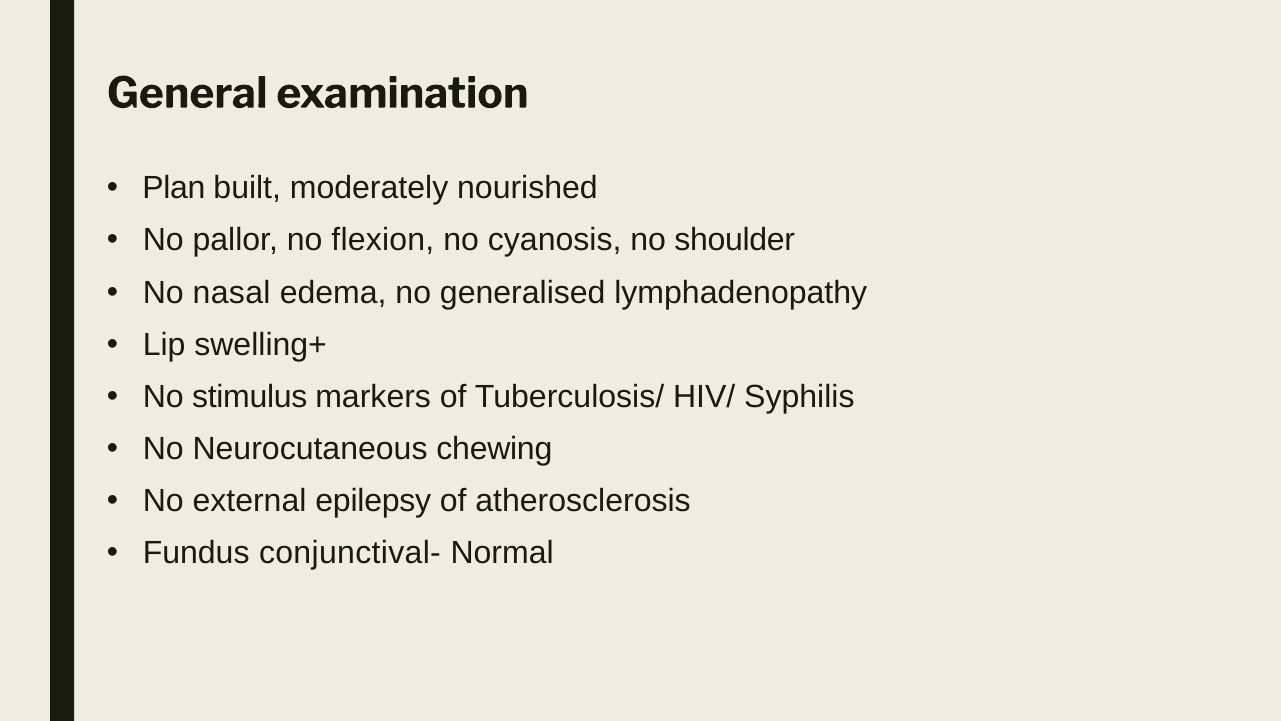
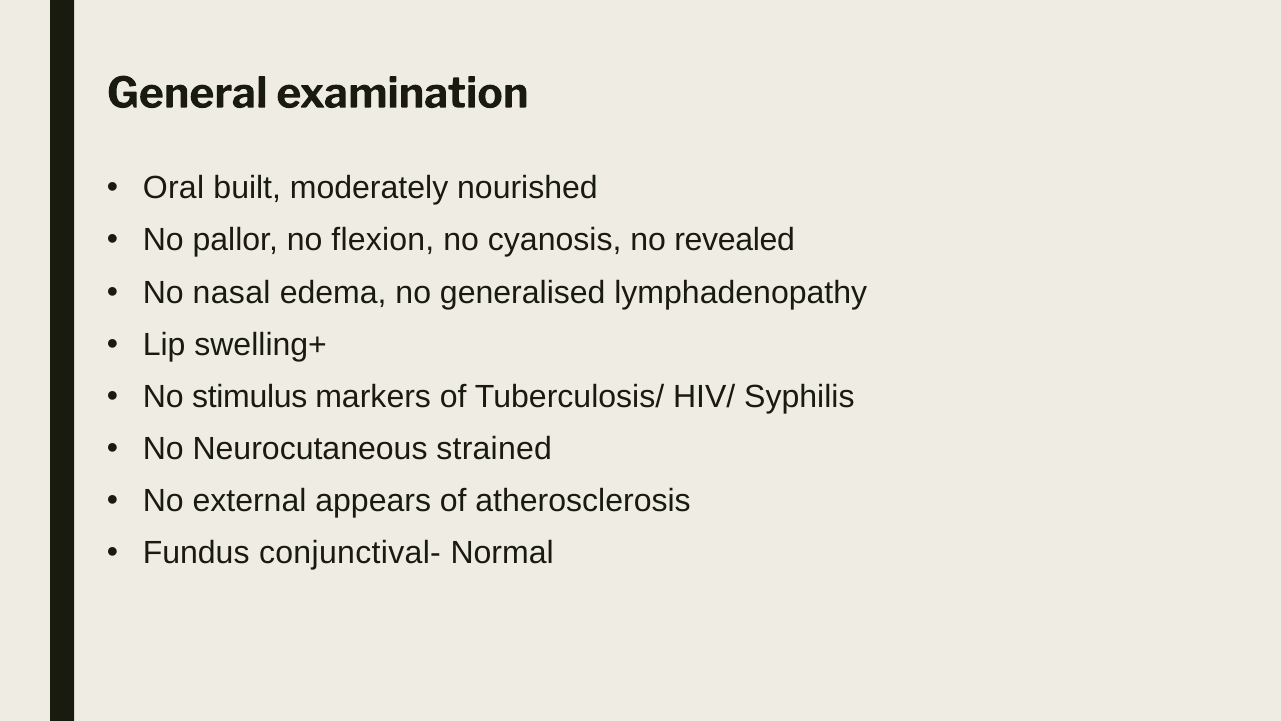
Plan: Plan -> Oral (174, 188)
shoulder: shoulder -> revealed (735, 240)
chewing: chewing -> strained (494, 449)
epilepsy: epilepsy -> appears (373, 501)
